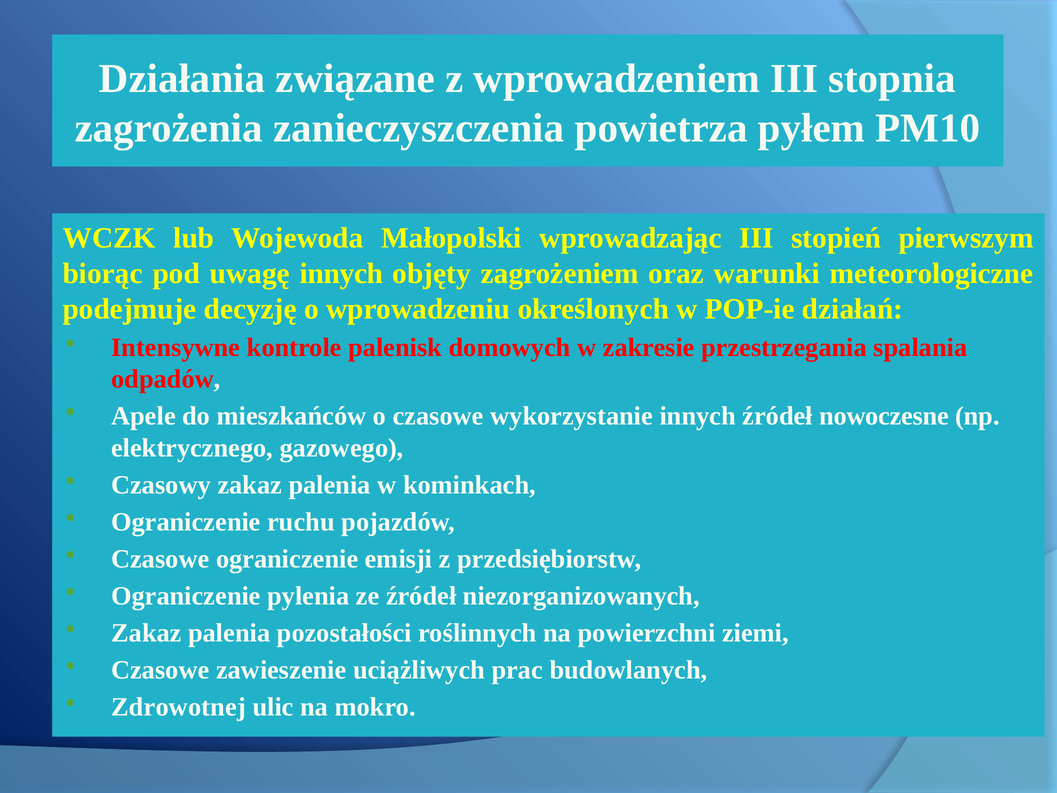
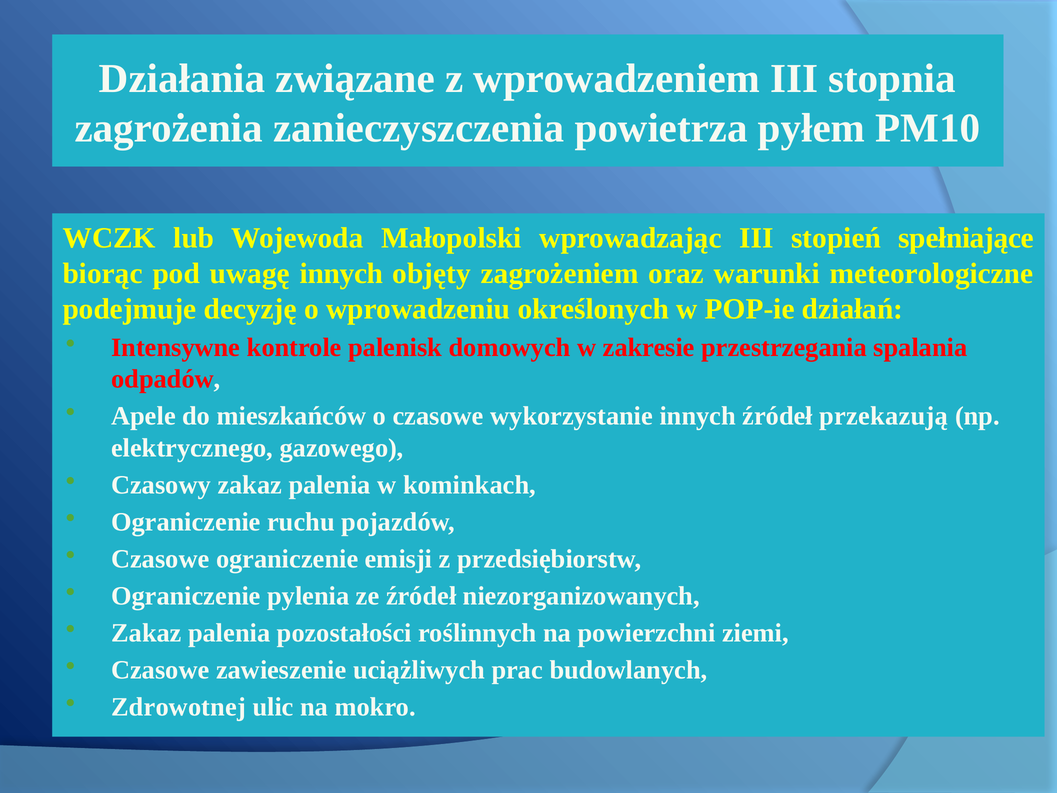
pierwszym: pierwszym -> spełniające (966, 238)
nowoczesne: nowoczesne -> przekazują (884, 416)
